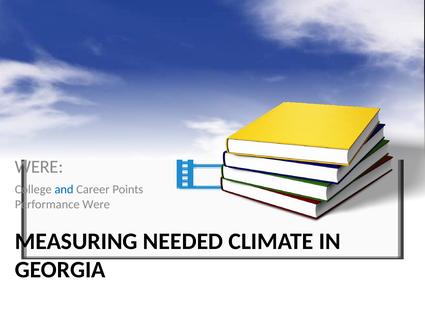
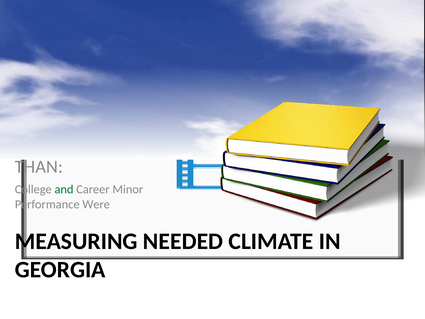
WERE: WERE -> THAN (39, 167)
and colour: blue -> green (64, 189)
Points: Points -> Minor (128, 189)
